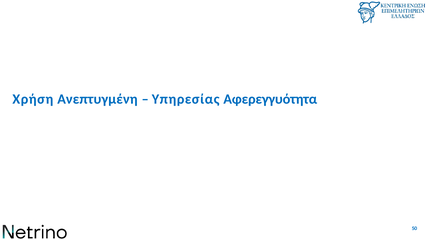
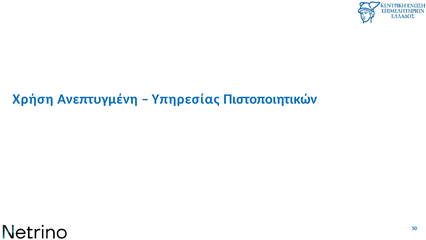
Αφερεγγυότητα: Αφερεγγυότητα -> Πιστοποιητικών (270, 99)
